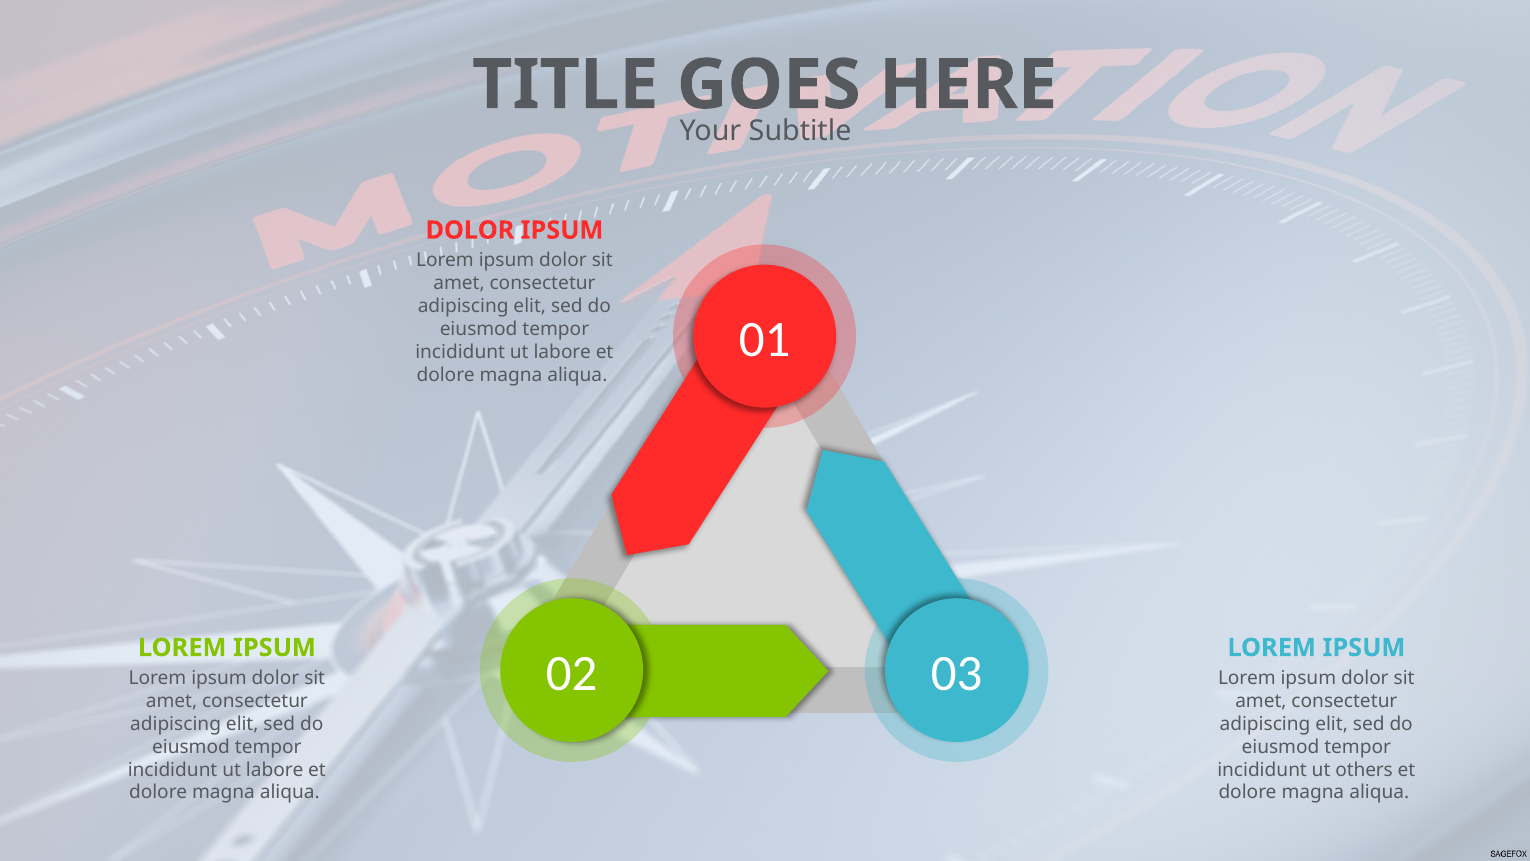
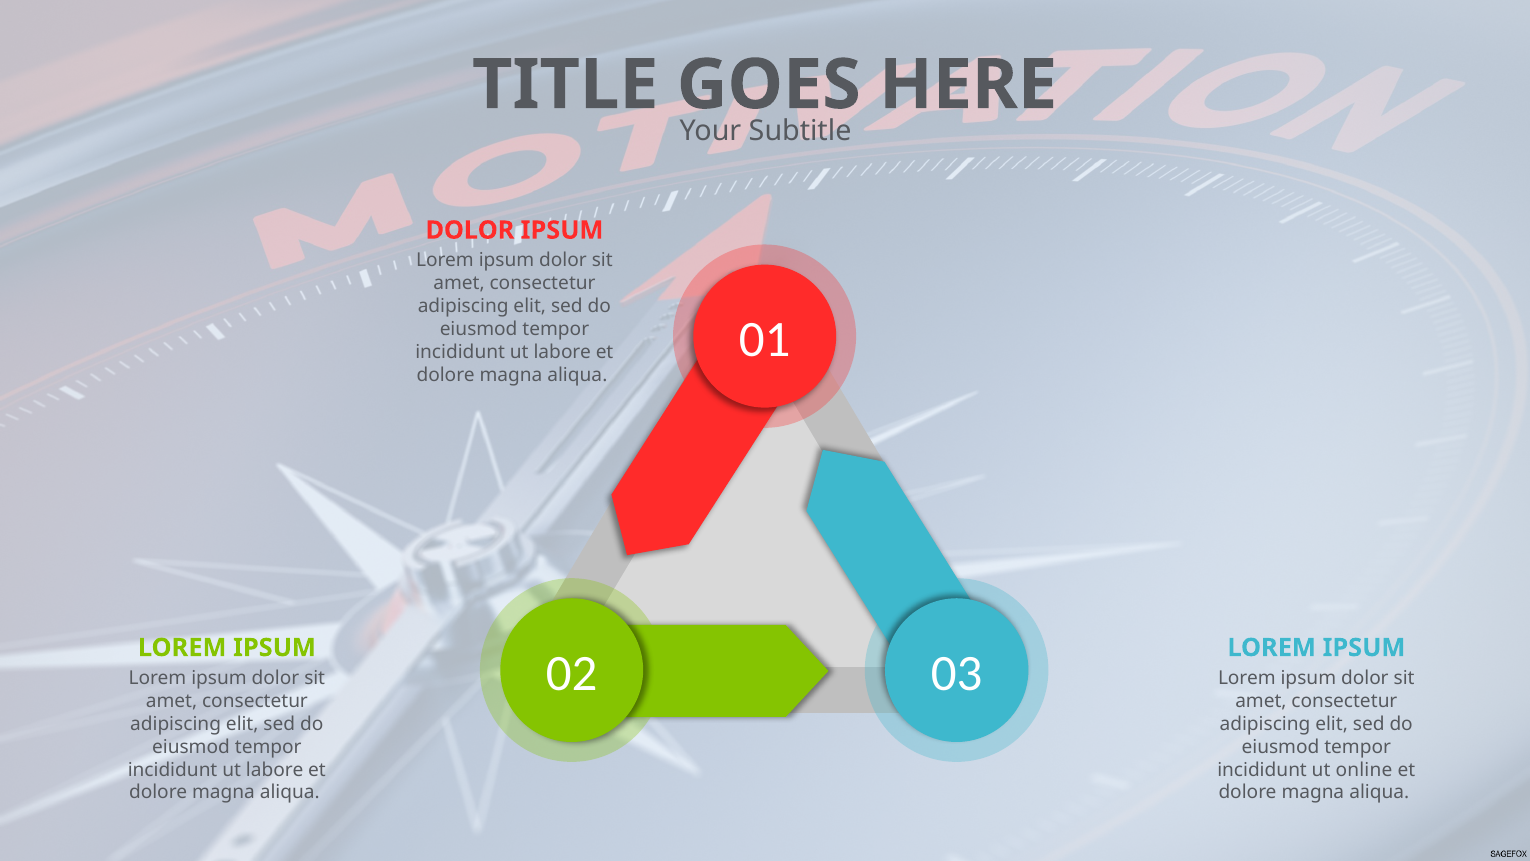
others: others -> online (1364, 769)
